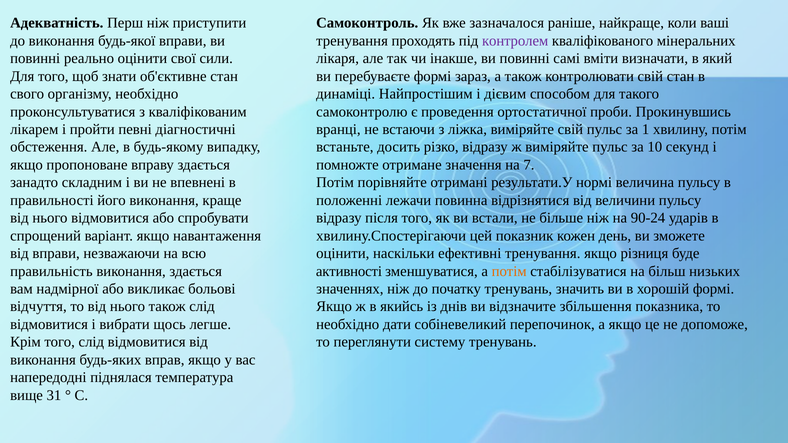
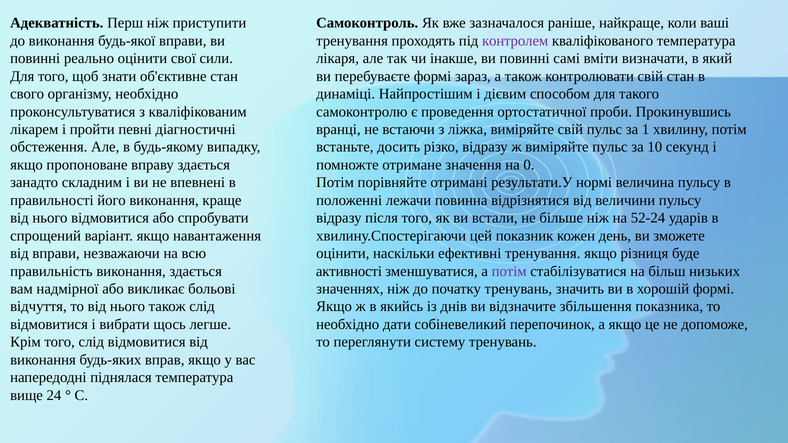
кваліфікованого мінеральних: мінеральних -> температура (696, 41)
7: 7 -> 0 (529, 165)
90-24: 90-24 -> 52-24 (648, 218)
потім colour: orange -> purple (509, 271)
31: 31 -> 24 (54, 395)
